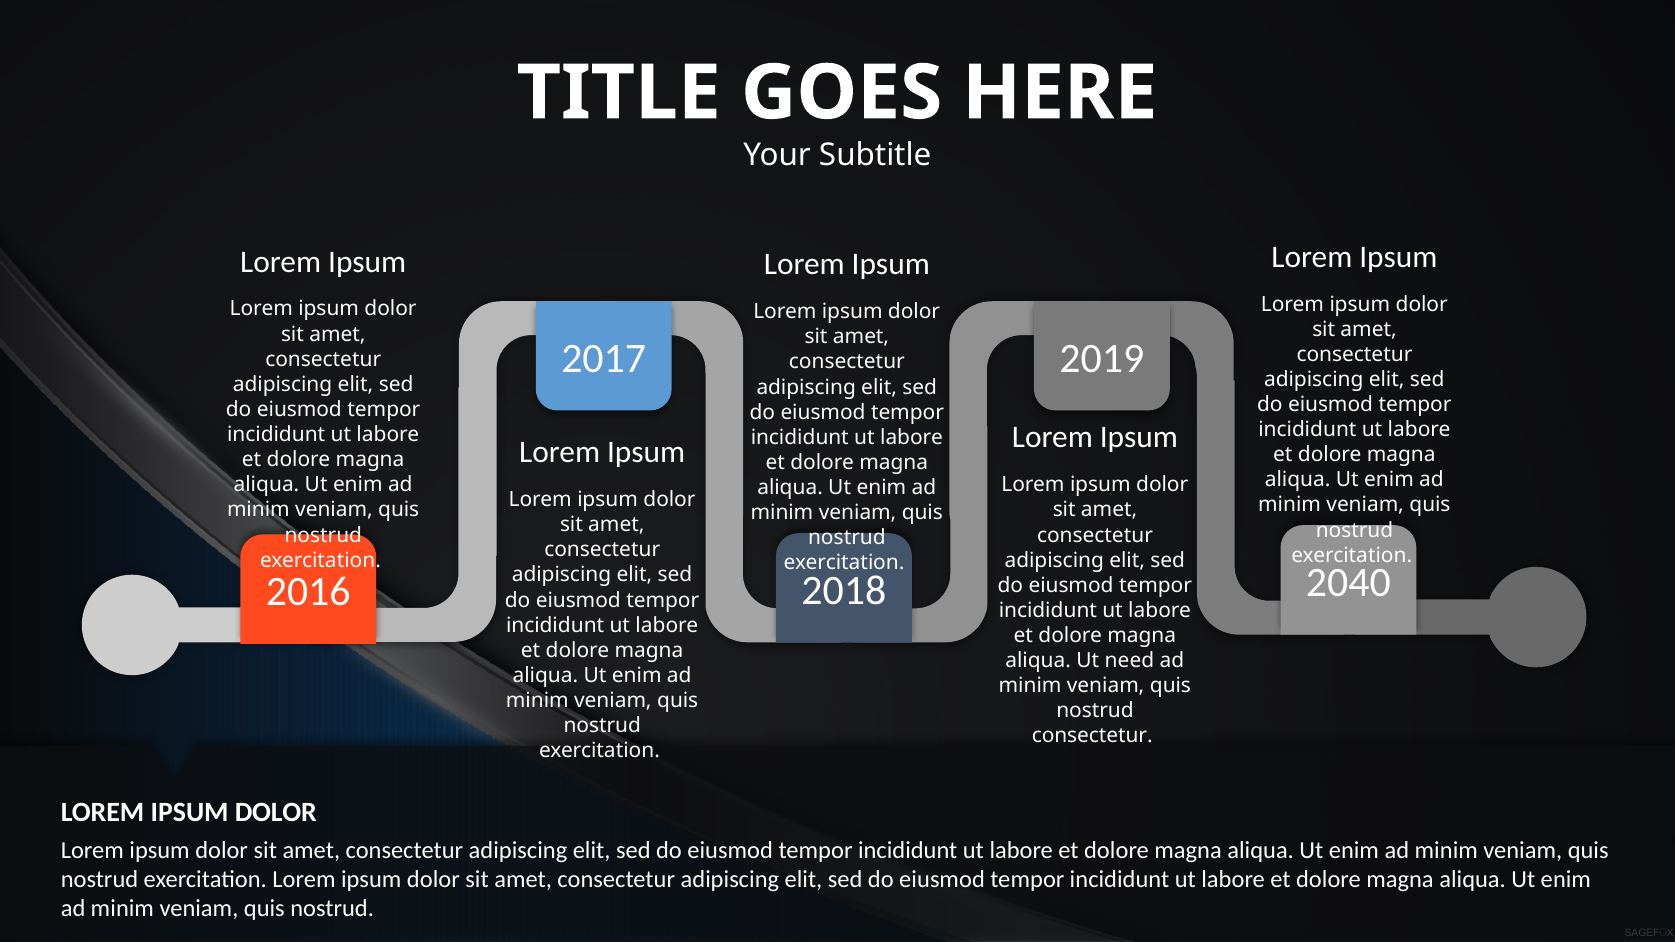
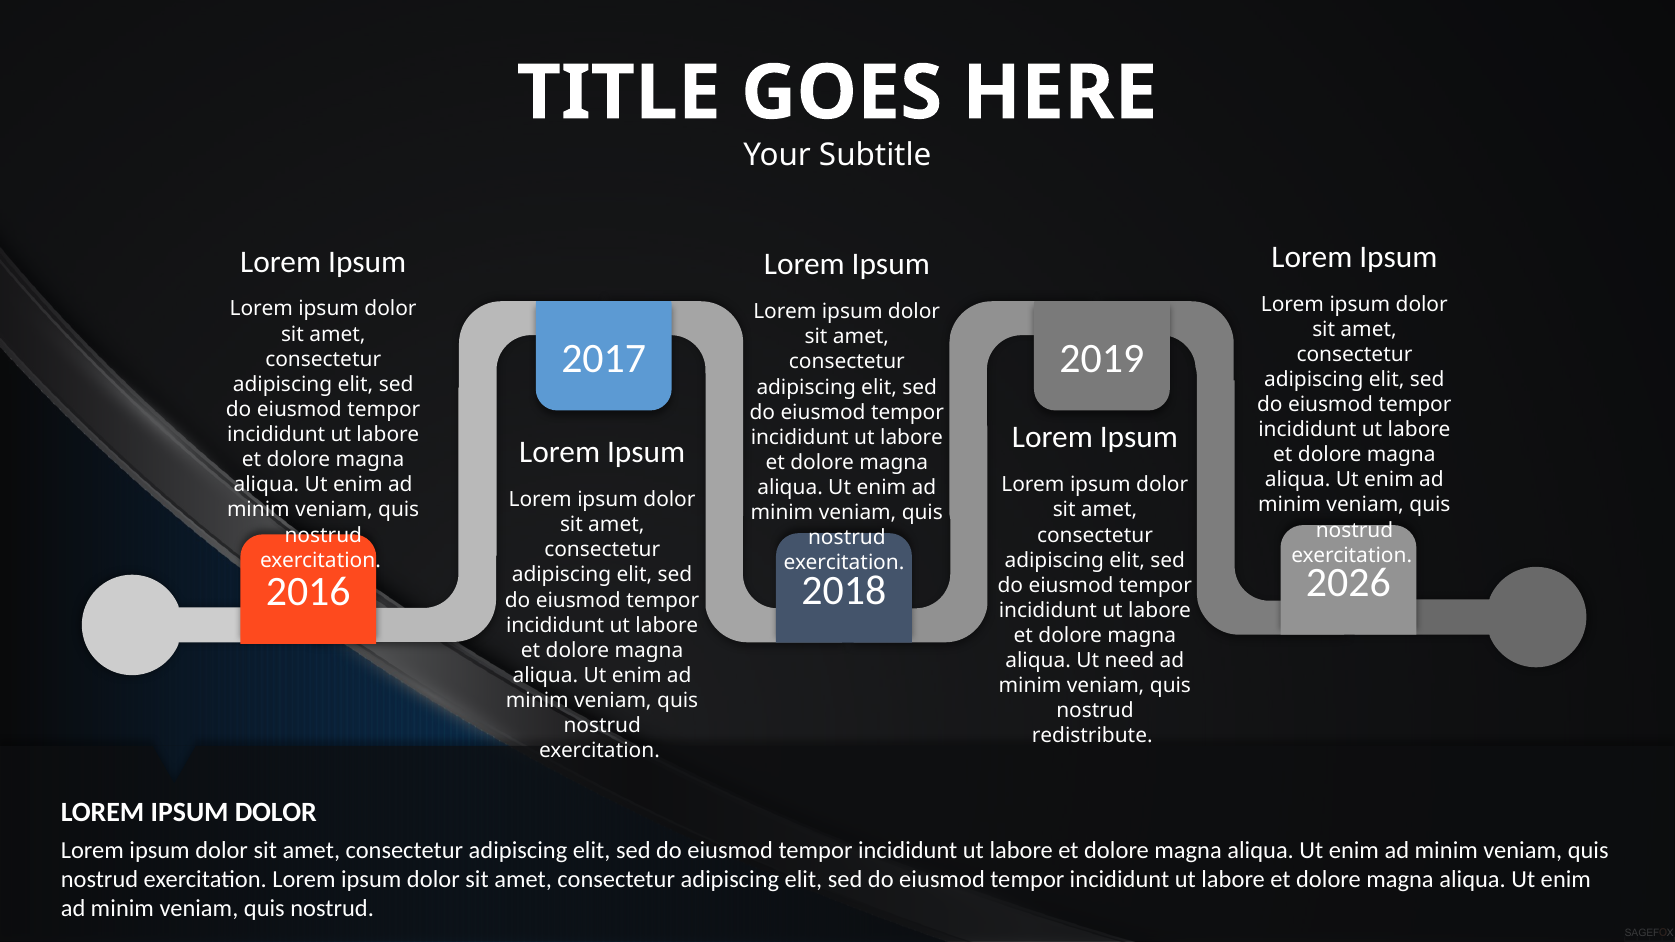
2040: 2040 -> 2026 (1348, 583)
consectetur: consectetur -> redistribute (1092, 736)
